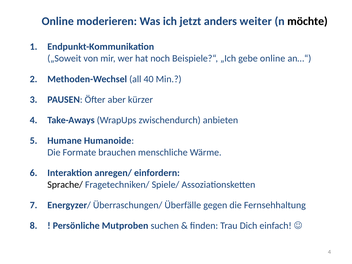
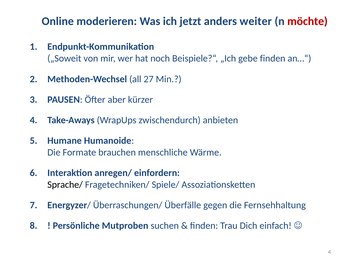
möchte colour: black -> red (307, 21)
gebe online: online -> finden (273, 58)
40: 40 -> 27 (149, 79)
